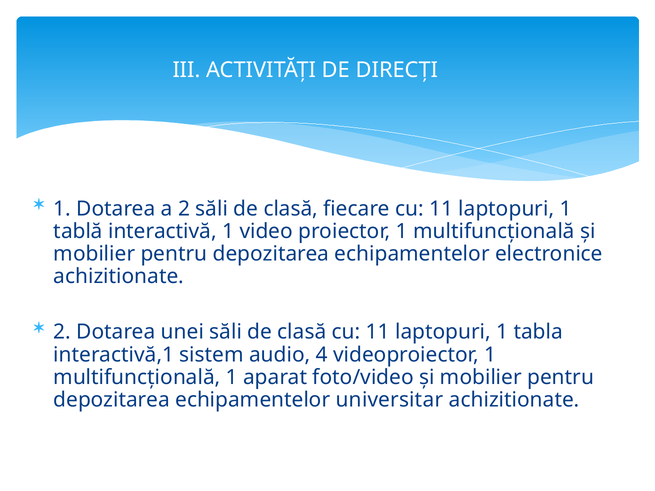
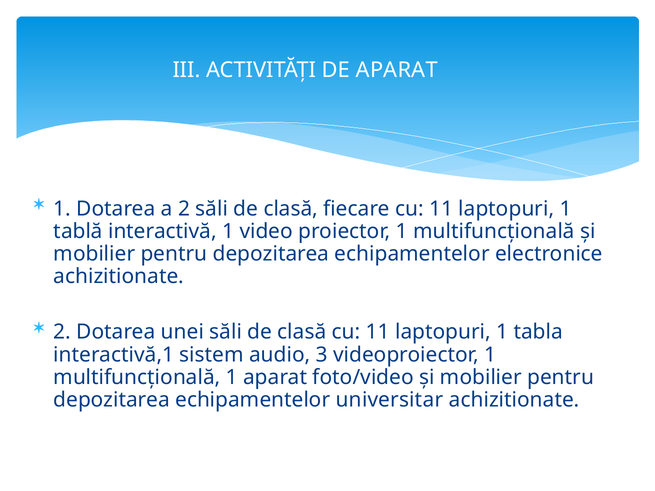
DE DIRECȚI: DIRECȚI -> APARAT (397, 70)
4: 4 -> 3 (322, 355)
